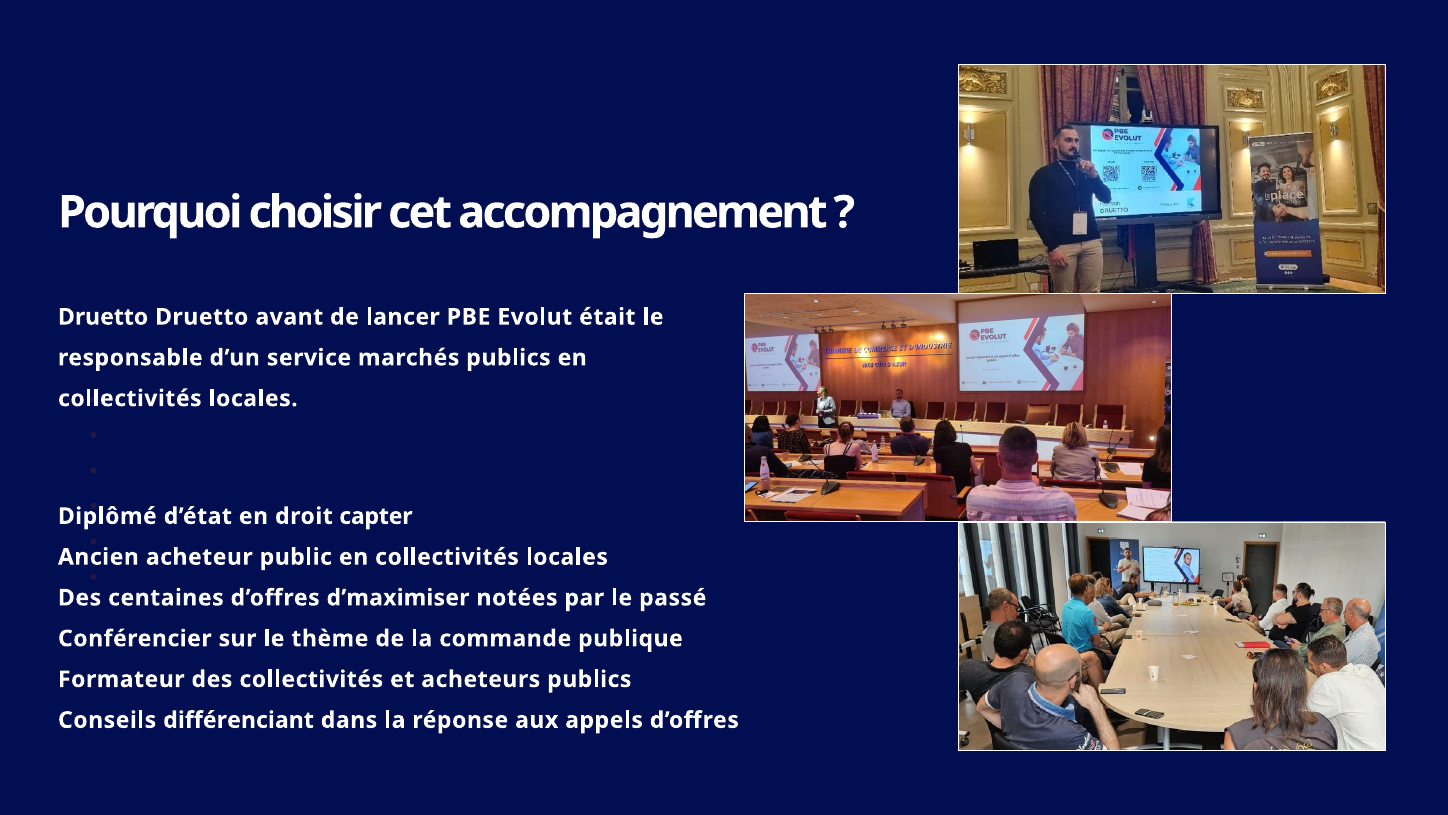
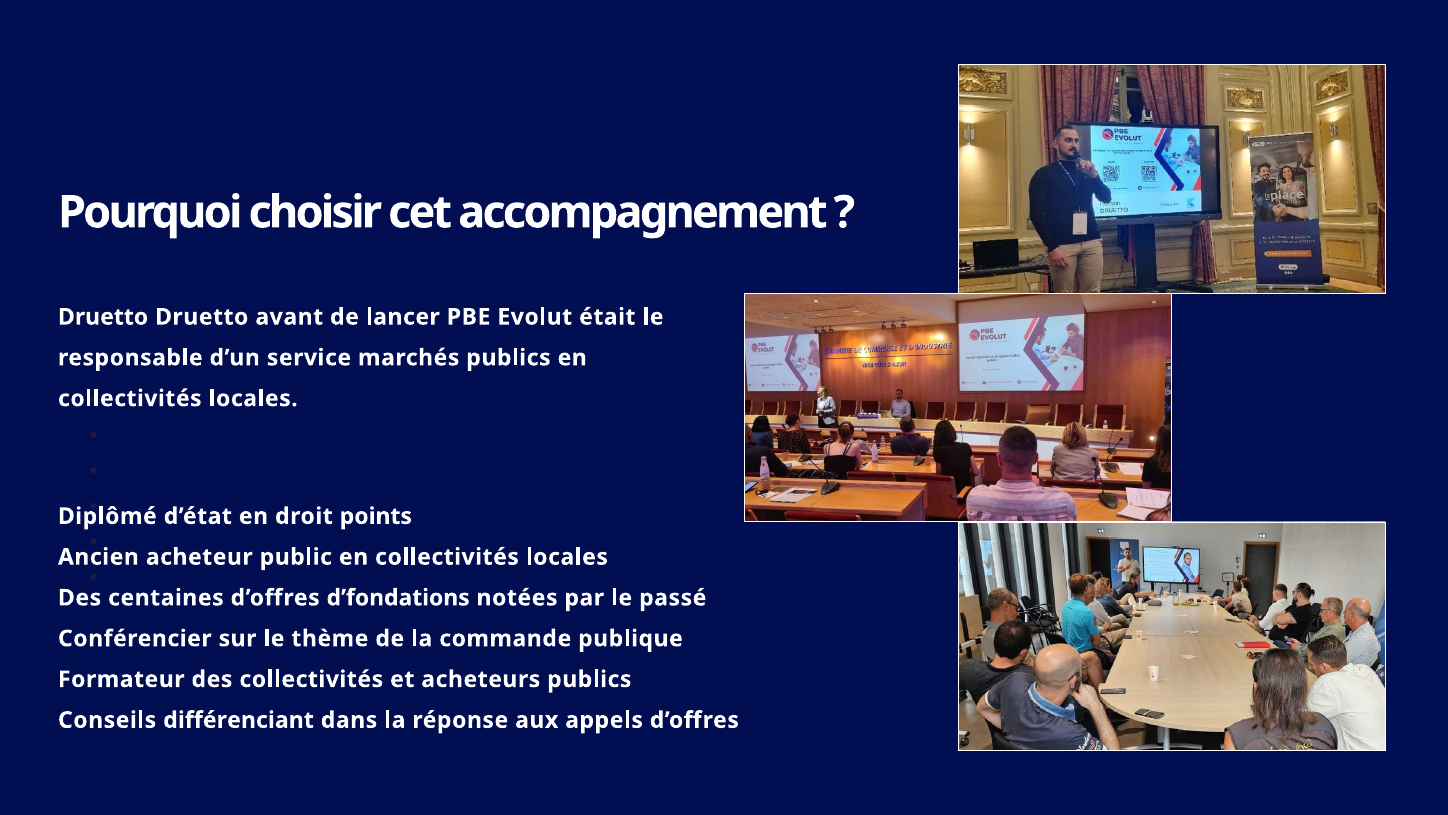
capter: capter -> points (376, 516)
d’maximiser: d’maximiser -> d’fondations (398, 597)
